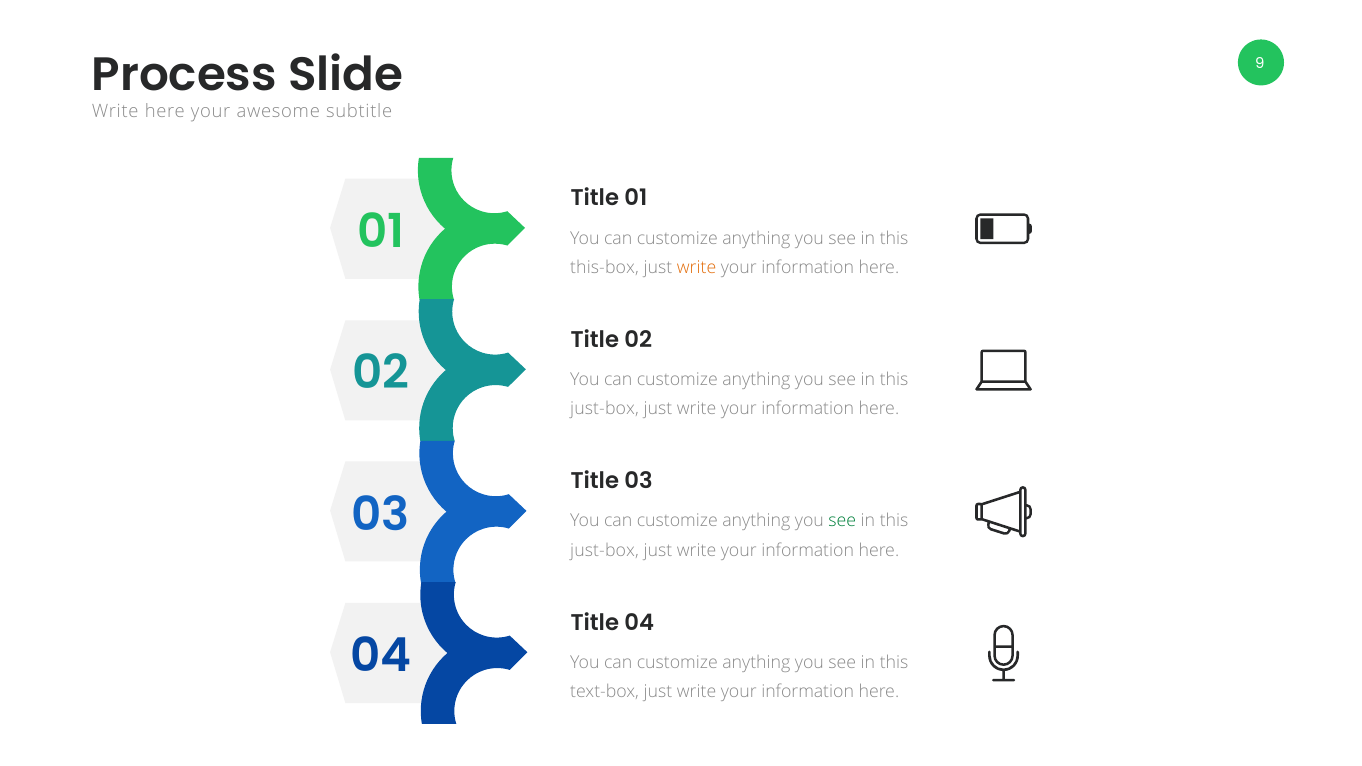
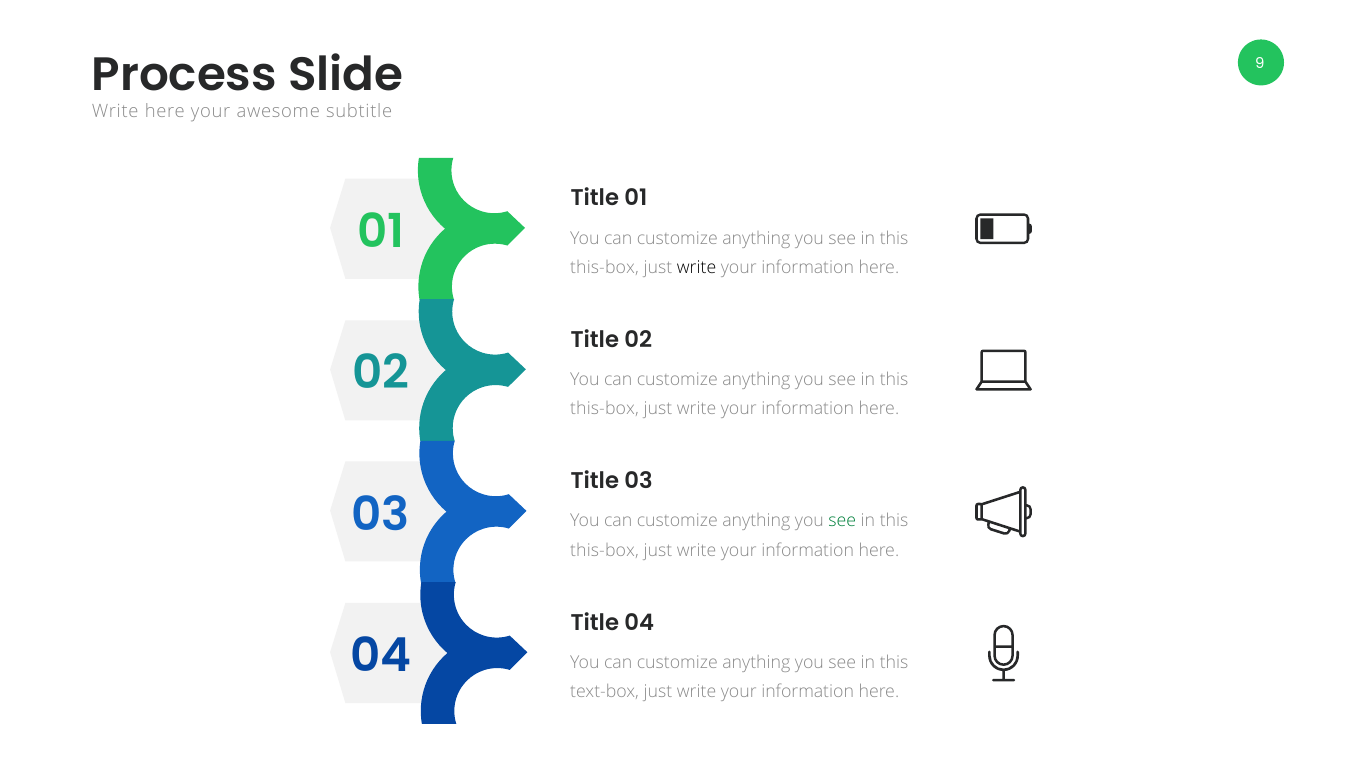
write colour: orange -> black (697, 268)
just-box: just-box -> this-box (605, 409)
just-box: just-box -> this-box (605, 550)
